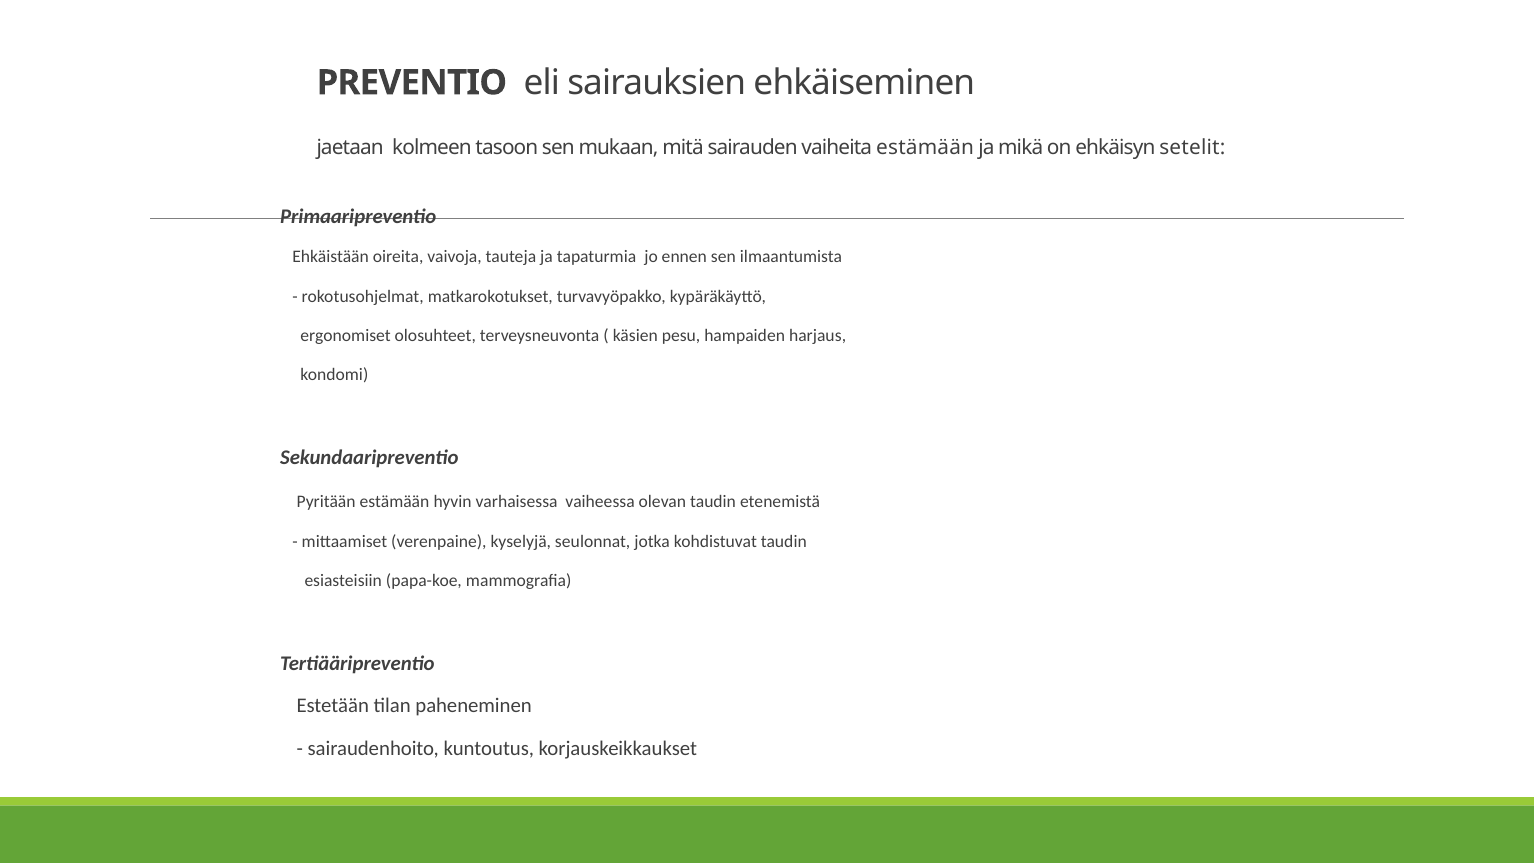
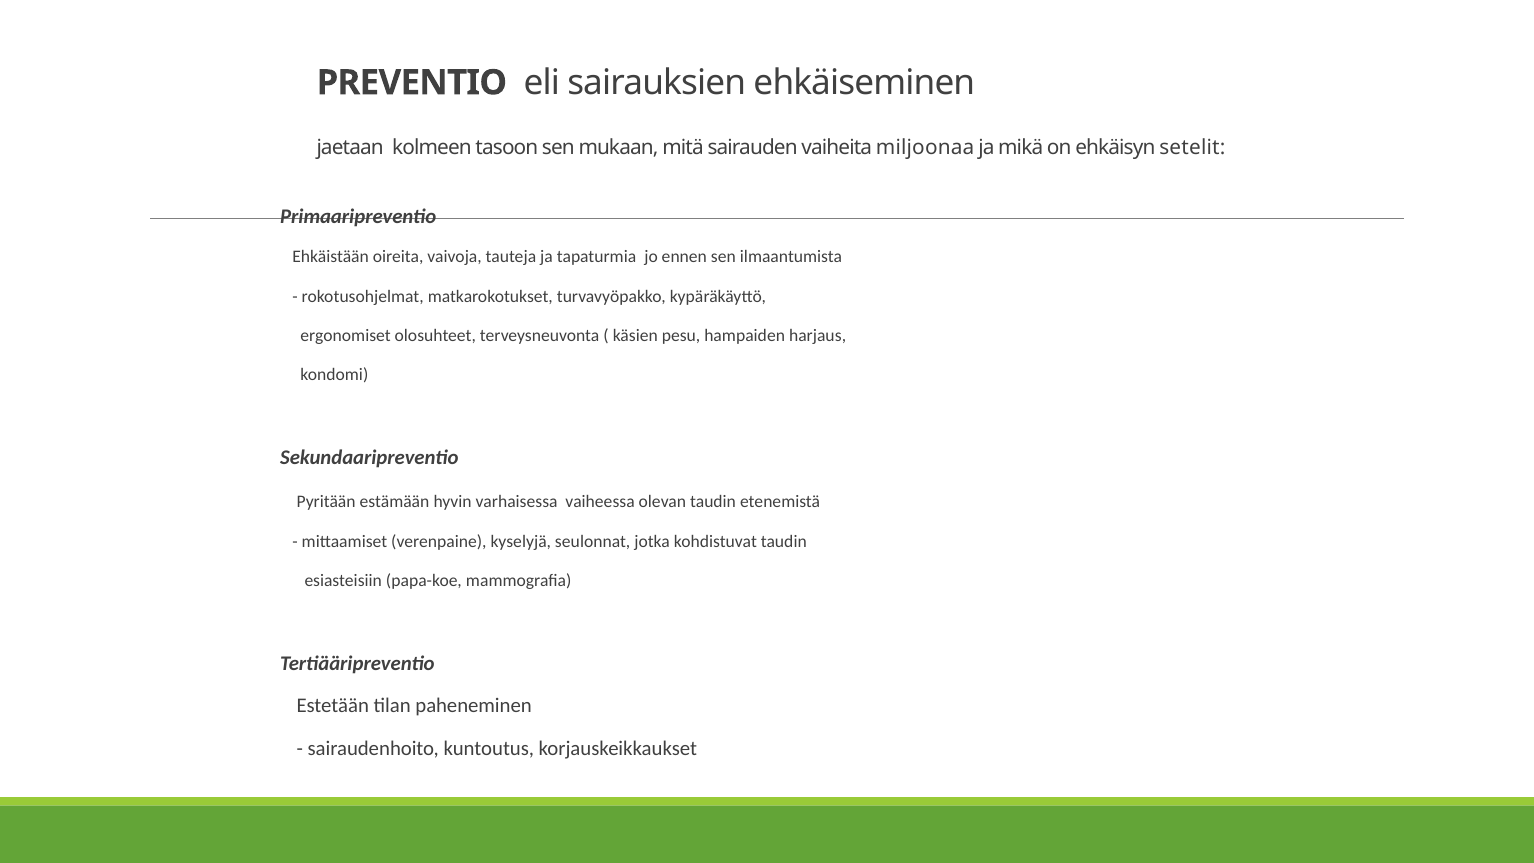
vaiheita estämään: estämään -> miljoonaa (925, 147)
